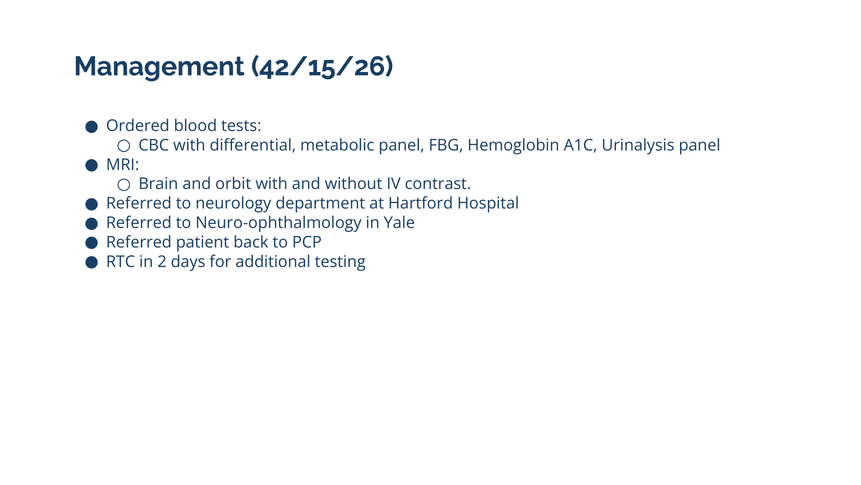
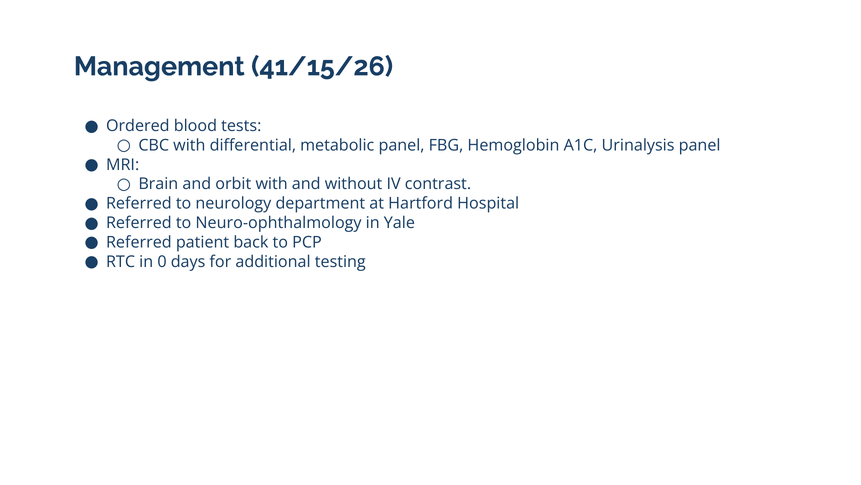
42/15/26: 42/15/26 -> 41/15/26 (322, 66)
2: 2 -> 0 (162, 261)
